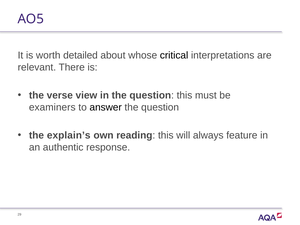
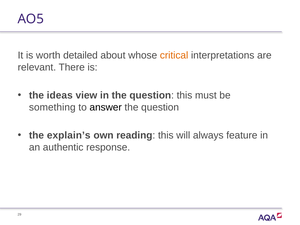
critical colour: black -> orange (174, 55)
verse: verse -> ideas (60, 95)
examiners: examiners -> something (52, 107)
